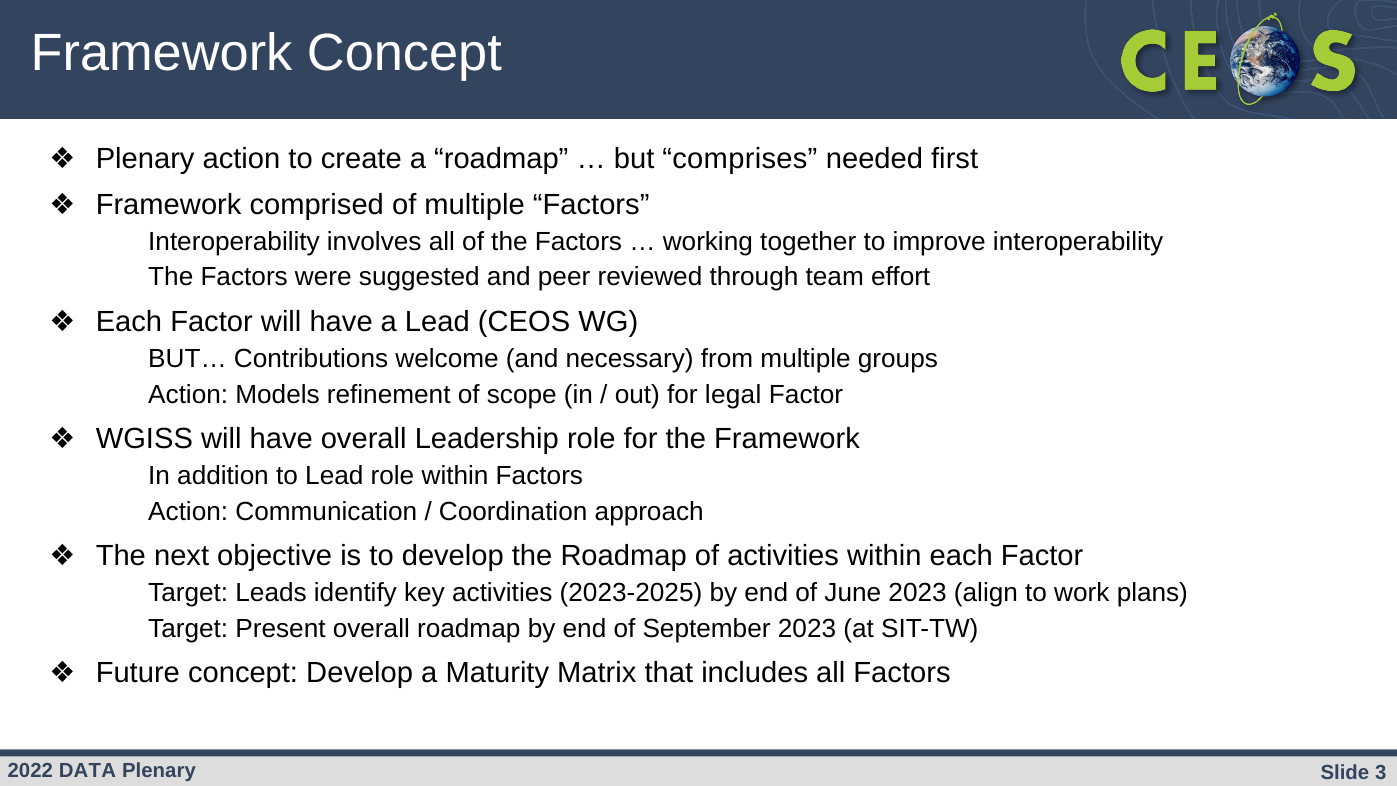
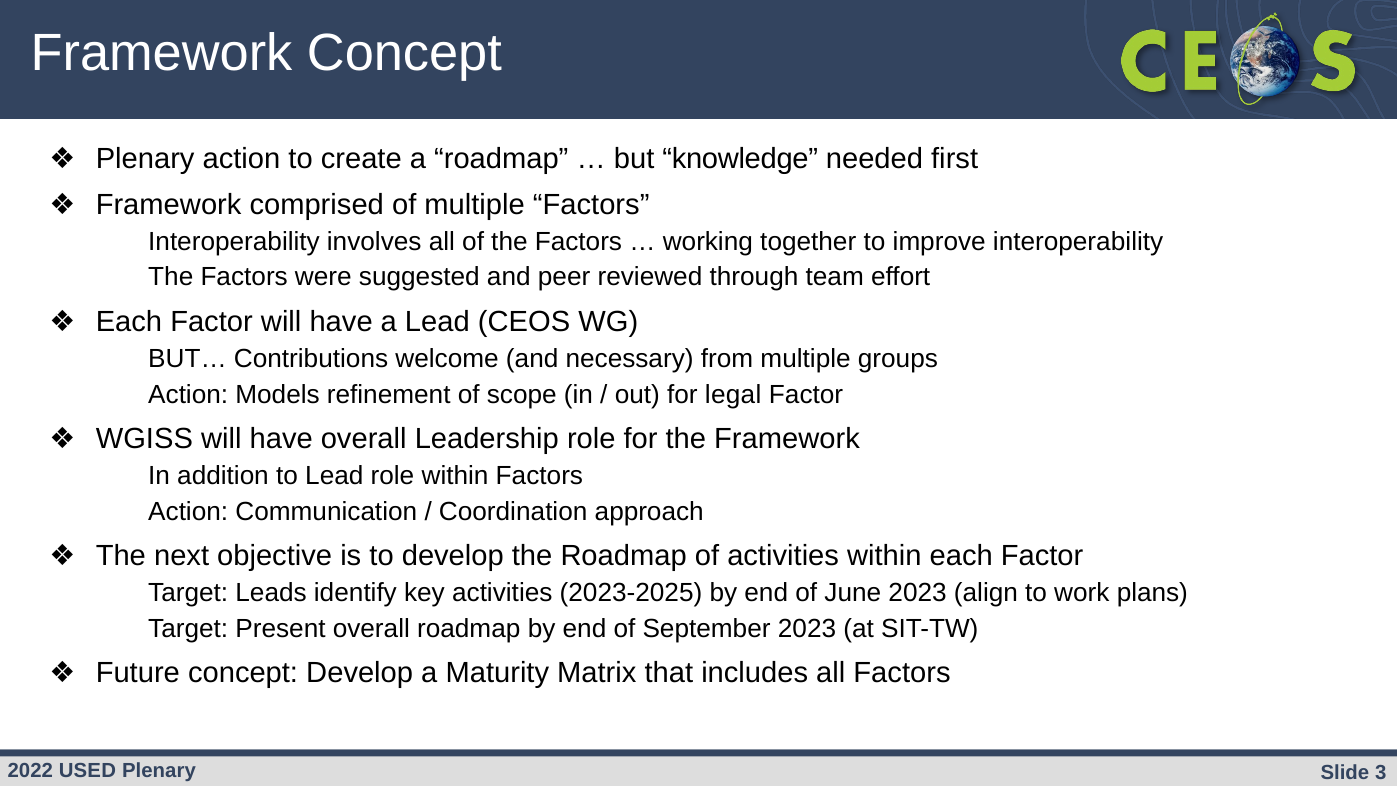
comprises: comprises -> knowledge (740, 159)
DATA: DATA -> USED (87, 771)
